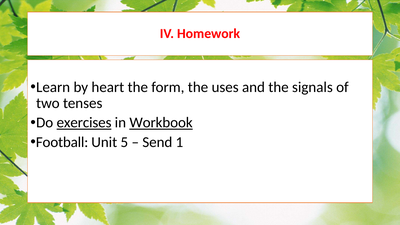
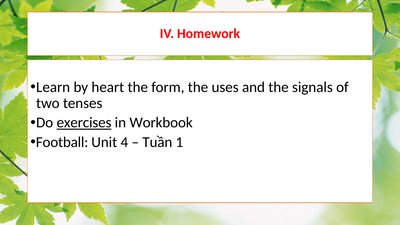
Workbook underline: present -> none (161, 123)
5: 5 -> 4 (124, 142)
Send: Send -> Tuần (157, 142)
